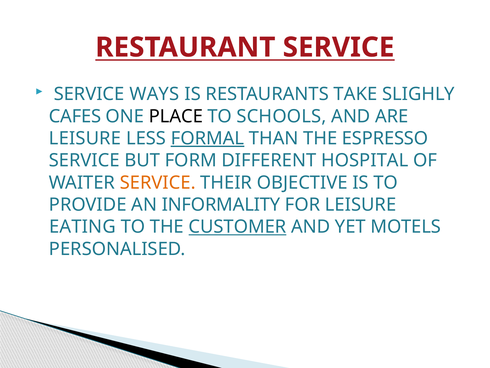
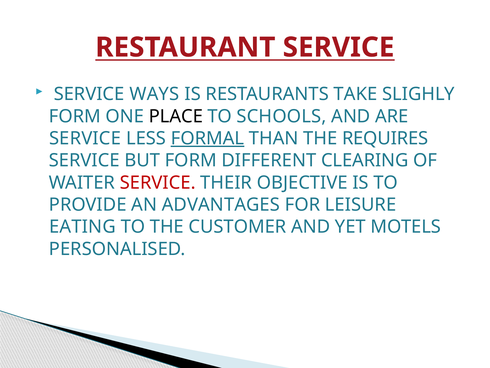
CAFES: CAFES -> FORM (75, 116)
LEISURE: LEISURE -> SERVICE (85, 138)
ESPRESSO: ESPRESSO -> REQUIRES (385, 138)
HOSPITAL: HOSPITAL -> CLEARING (365, 160)
SERVICE colour: orange -> red (158, 182)
INFORMALITY: INFORMALITY -> ADVANTAGES (221, 204)
CUSTOMER underline: present -> none (237, 227)
